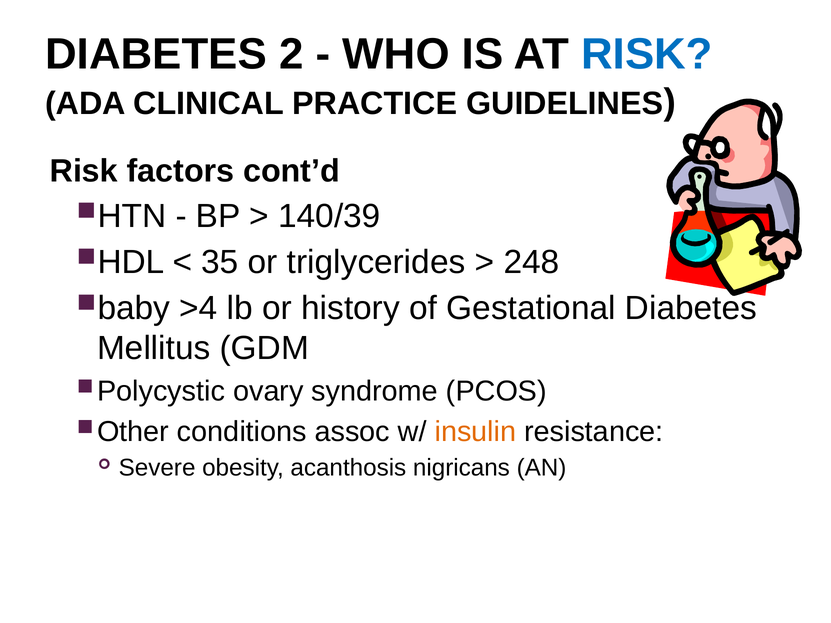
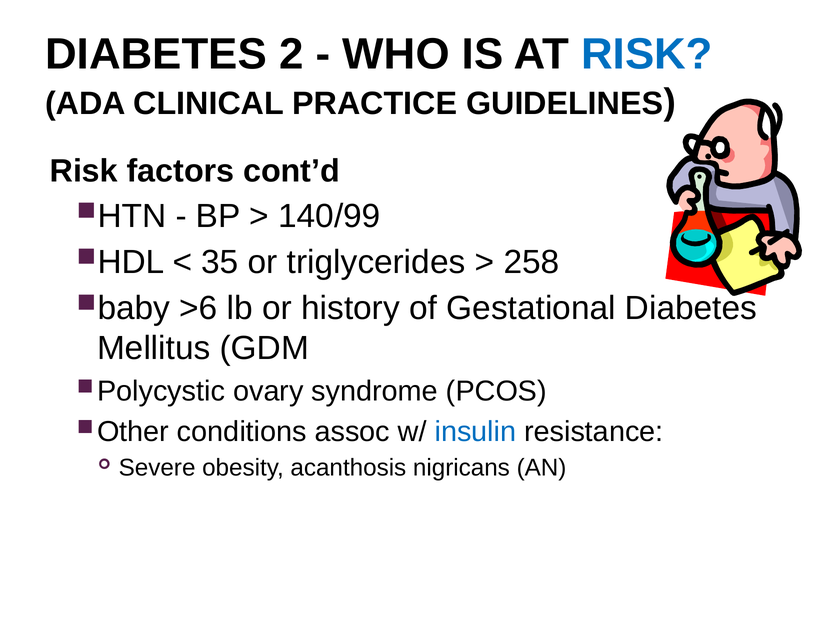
140/39: 140/39 -> 140/99 (329, 216)
248: 248 -> 258 (531, 262)
>4: >4 -> >6 (198, 308)
insulin colour: orange -> blue (475, 432)
